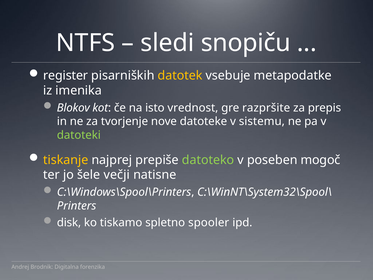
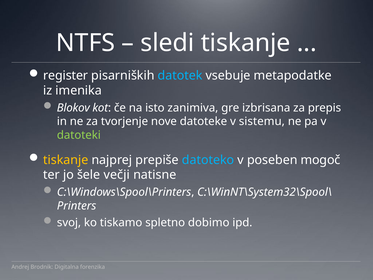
sledi snopiču: snopiču -> tiskanje (246, 43)
datotek colour: yellow -> light blue (180, 75)
vrednost: vrednost -> zanimiva (193, 108)
razpršite: razpršite -> izbrisana (266, 108)
datoteko colour: light green -> light blue (208, 160)
disk: disk -> svoj (69, 222)
spooler: spooler -> dobimo (209, 222)
